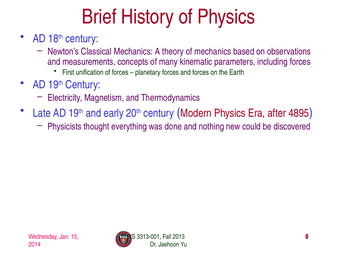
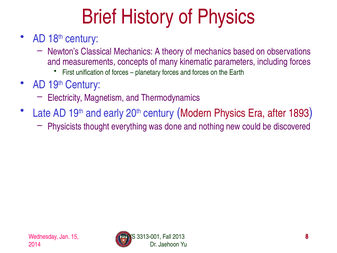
4895: 4895 -> 1893 (299, 113)
